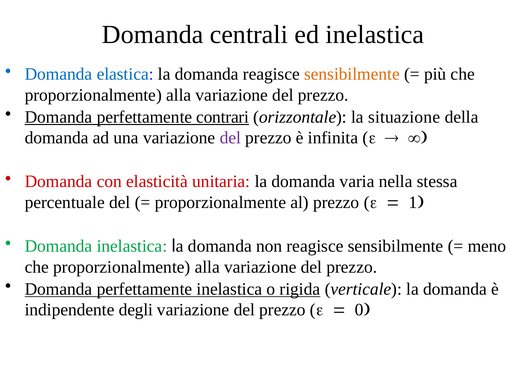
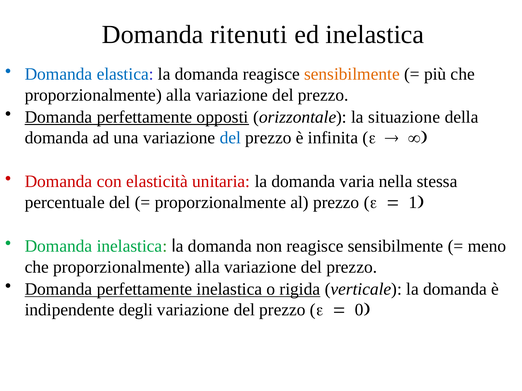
centrali: centrali -> ritenuti (249, 35)
contrari: contrari -> opposti (223, 117)
del colour: purple -> blue (230, 138)
